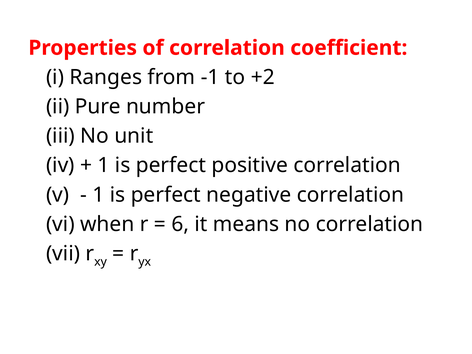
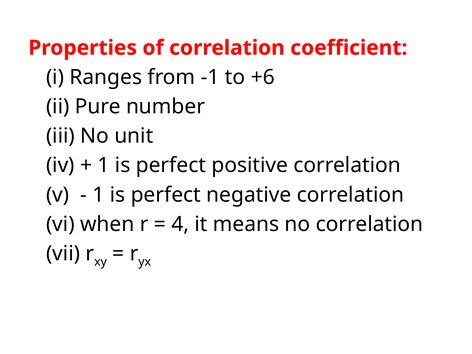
+2: +2 -> +6 (263, 77)
6: 6 -> 4 (180, 224)
